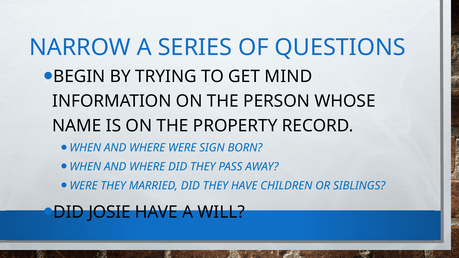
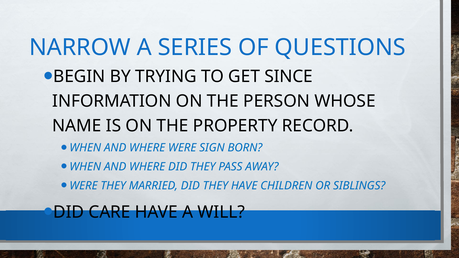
MIND: MIND -> SINCE (289, 76)
JOSIE: JOSIE -> CARE (110, 212)
